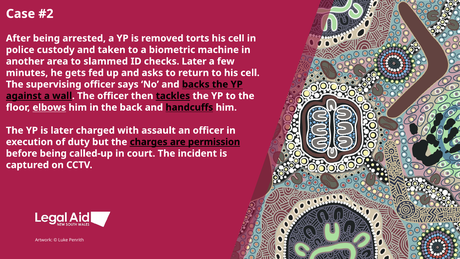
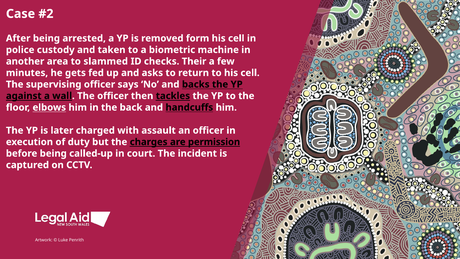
torts: torts -> form (198, 38)
checks Later: Later -> Their (194, 61)
